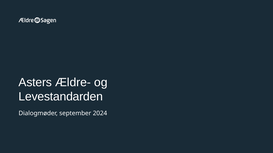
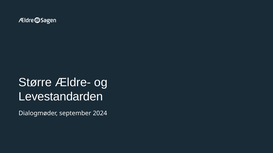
Asters: Asters -> Større (35, 83)
